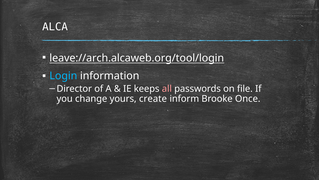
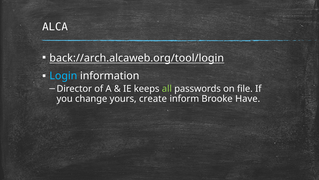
leave://arch.alcaweb.org/tool/login: leave://arch.alcaweb.org/tool/login -> back://arch.alcaweb.org/tool/login (137, 58)
all colour: pink -> light green (167, 89)
Once: Once -> Have (248, 99)
